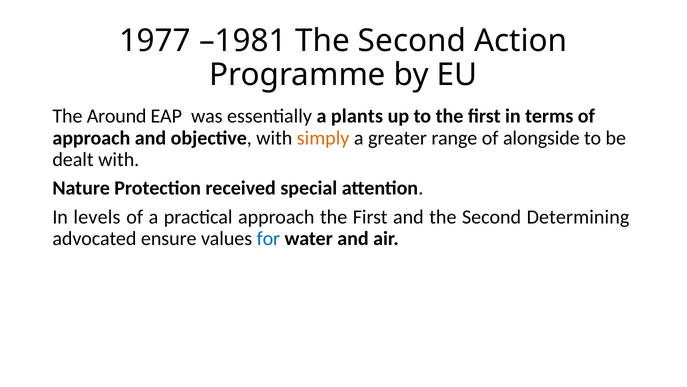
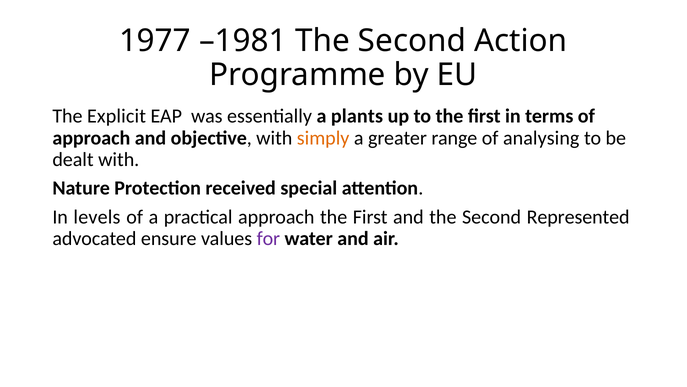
Around: Around -> Explicit (116, 116)
alongside: alongside -> analysing (541, 138)
Determining: Determining -> Represented (578, 217)
for colour: blue -> purple (268, 238)
